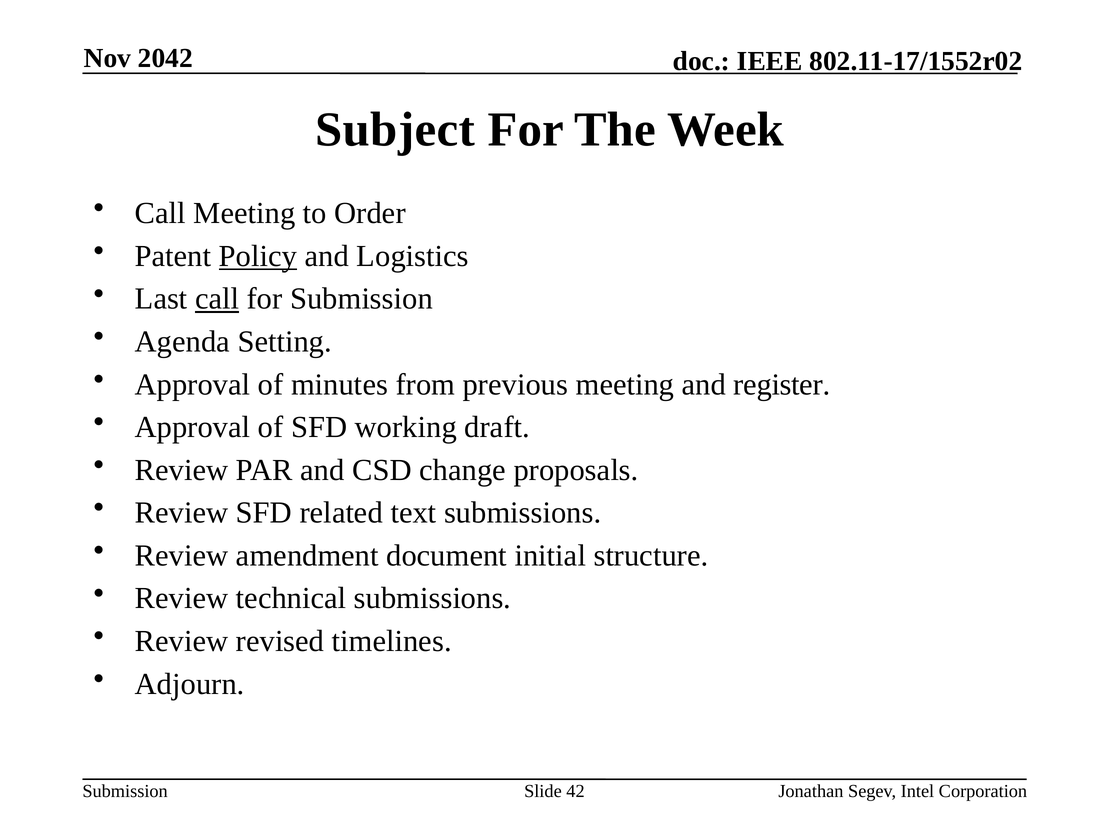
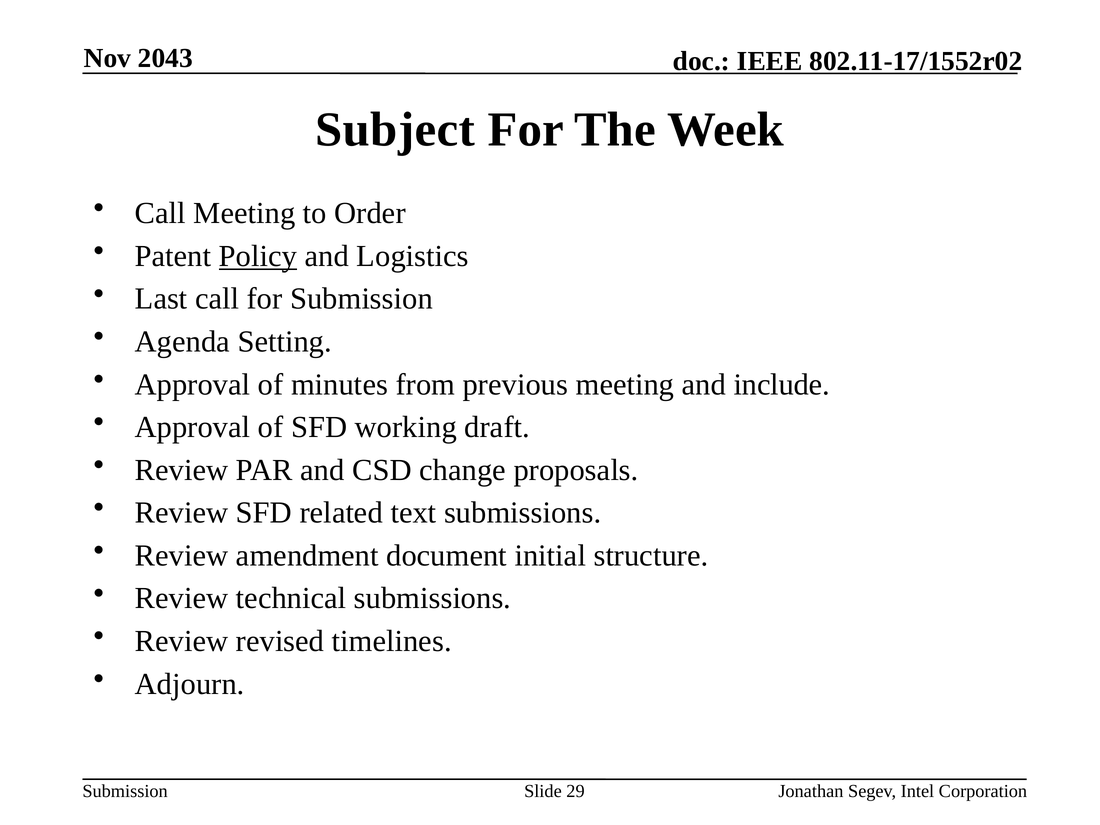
2042: 2042 -> 2043 (165, 58)
call underline: present -> none (217, 299)
register: register -> include (782, 384)
42: 42 -> 29 (576, 791)
